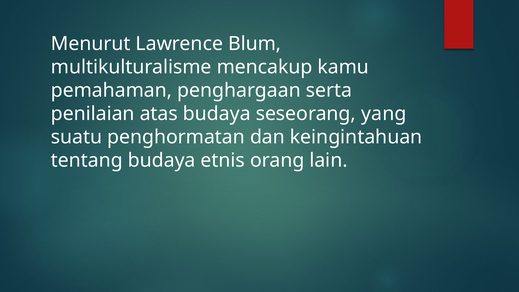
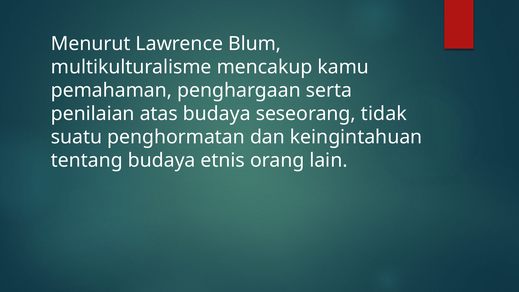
yang: yang -> tidak (384, 114)
